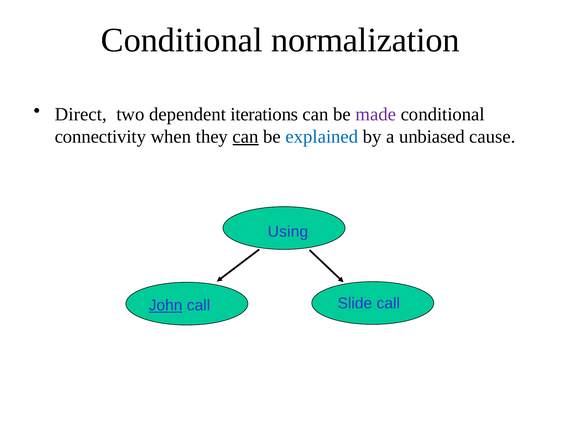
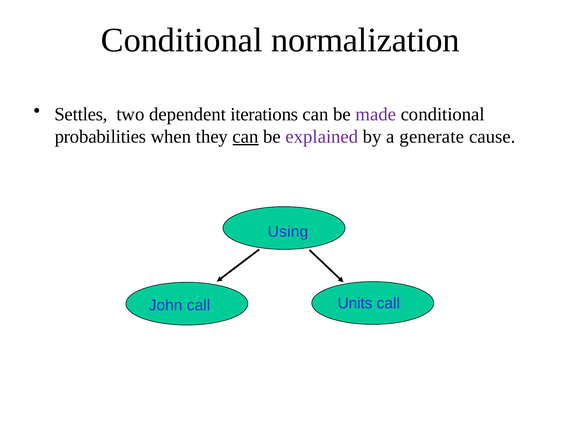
Direct: Direct -> Settles (81, 114)
connectivity: connectivity -> probabilities (100, 137)
explained colour: blue -> purple (322, 137)
unbiased: unbiased -> generate (432, 137)
John underline: present -> none (166, 305)
Slide: Slide -> Units (355, 303)
